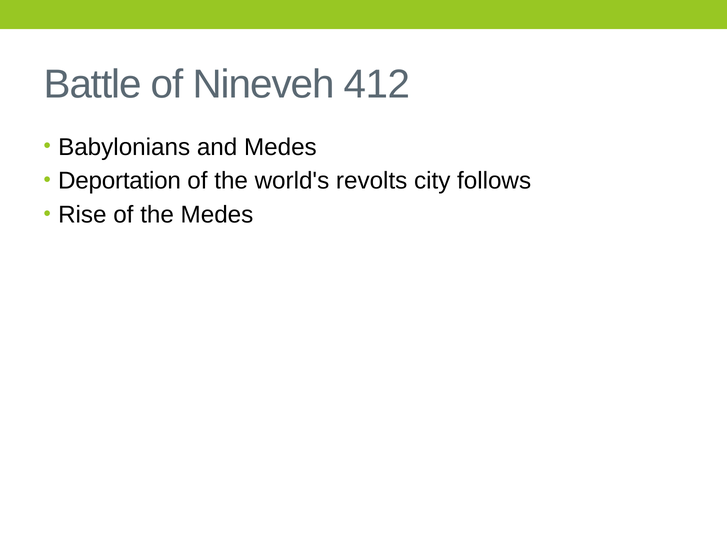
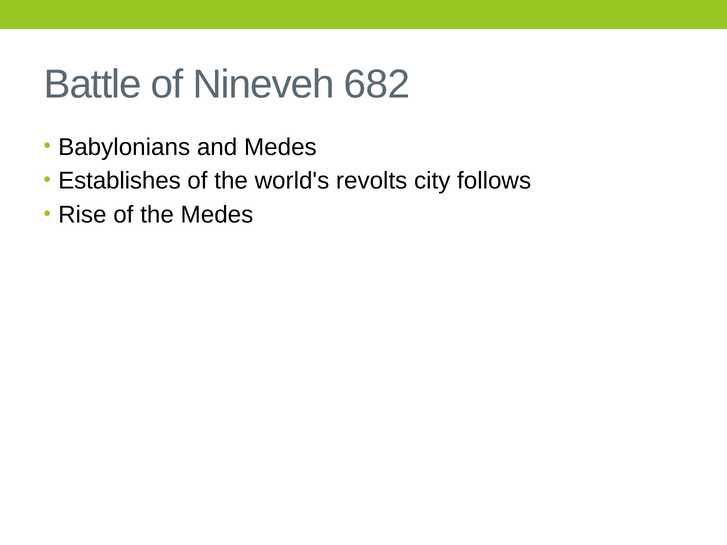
412: 412 -> 682 (377, 85)
Deportation: Deportation -> Establishes (119, 181)
